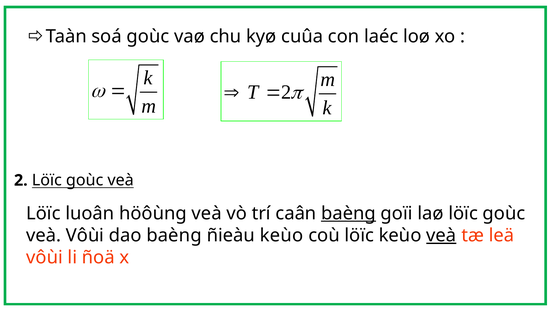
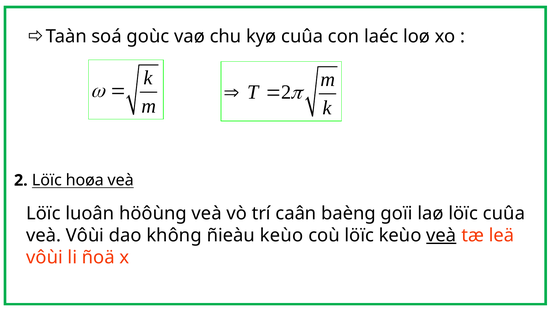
2 Löïc goùc: goùc -> hoøa (85, 181)
baèng underline: present -> none (348, 214)
laø löïc goùc: goùc -> cuûa (504, 214)
dao baèng: baèng -> không (174, 236)
